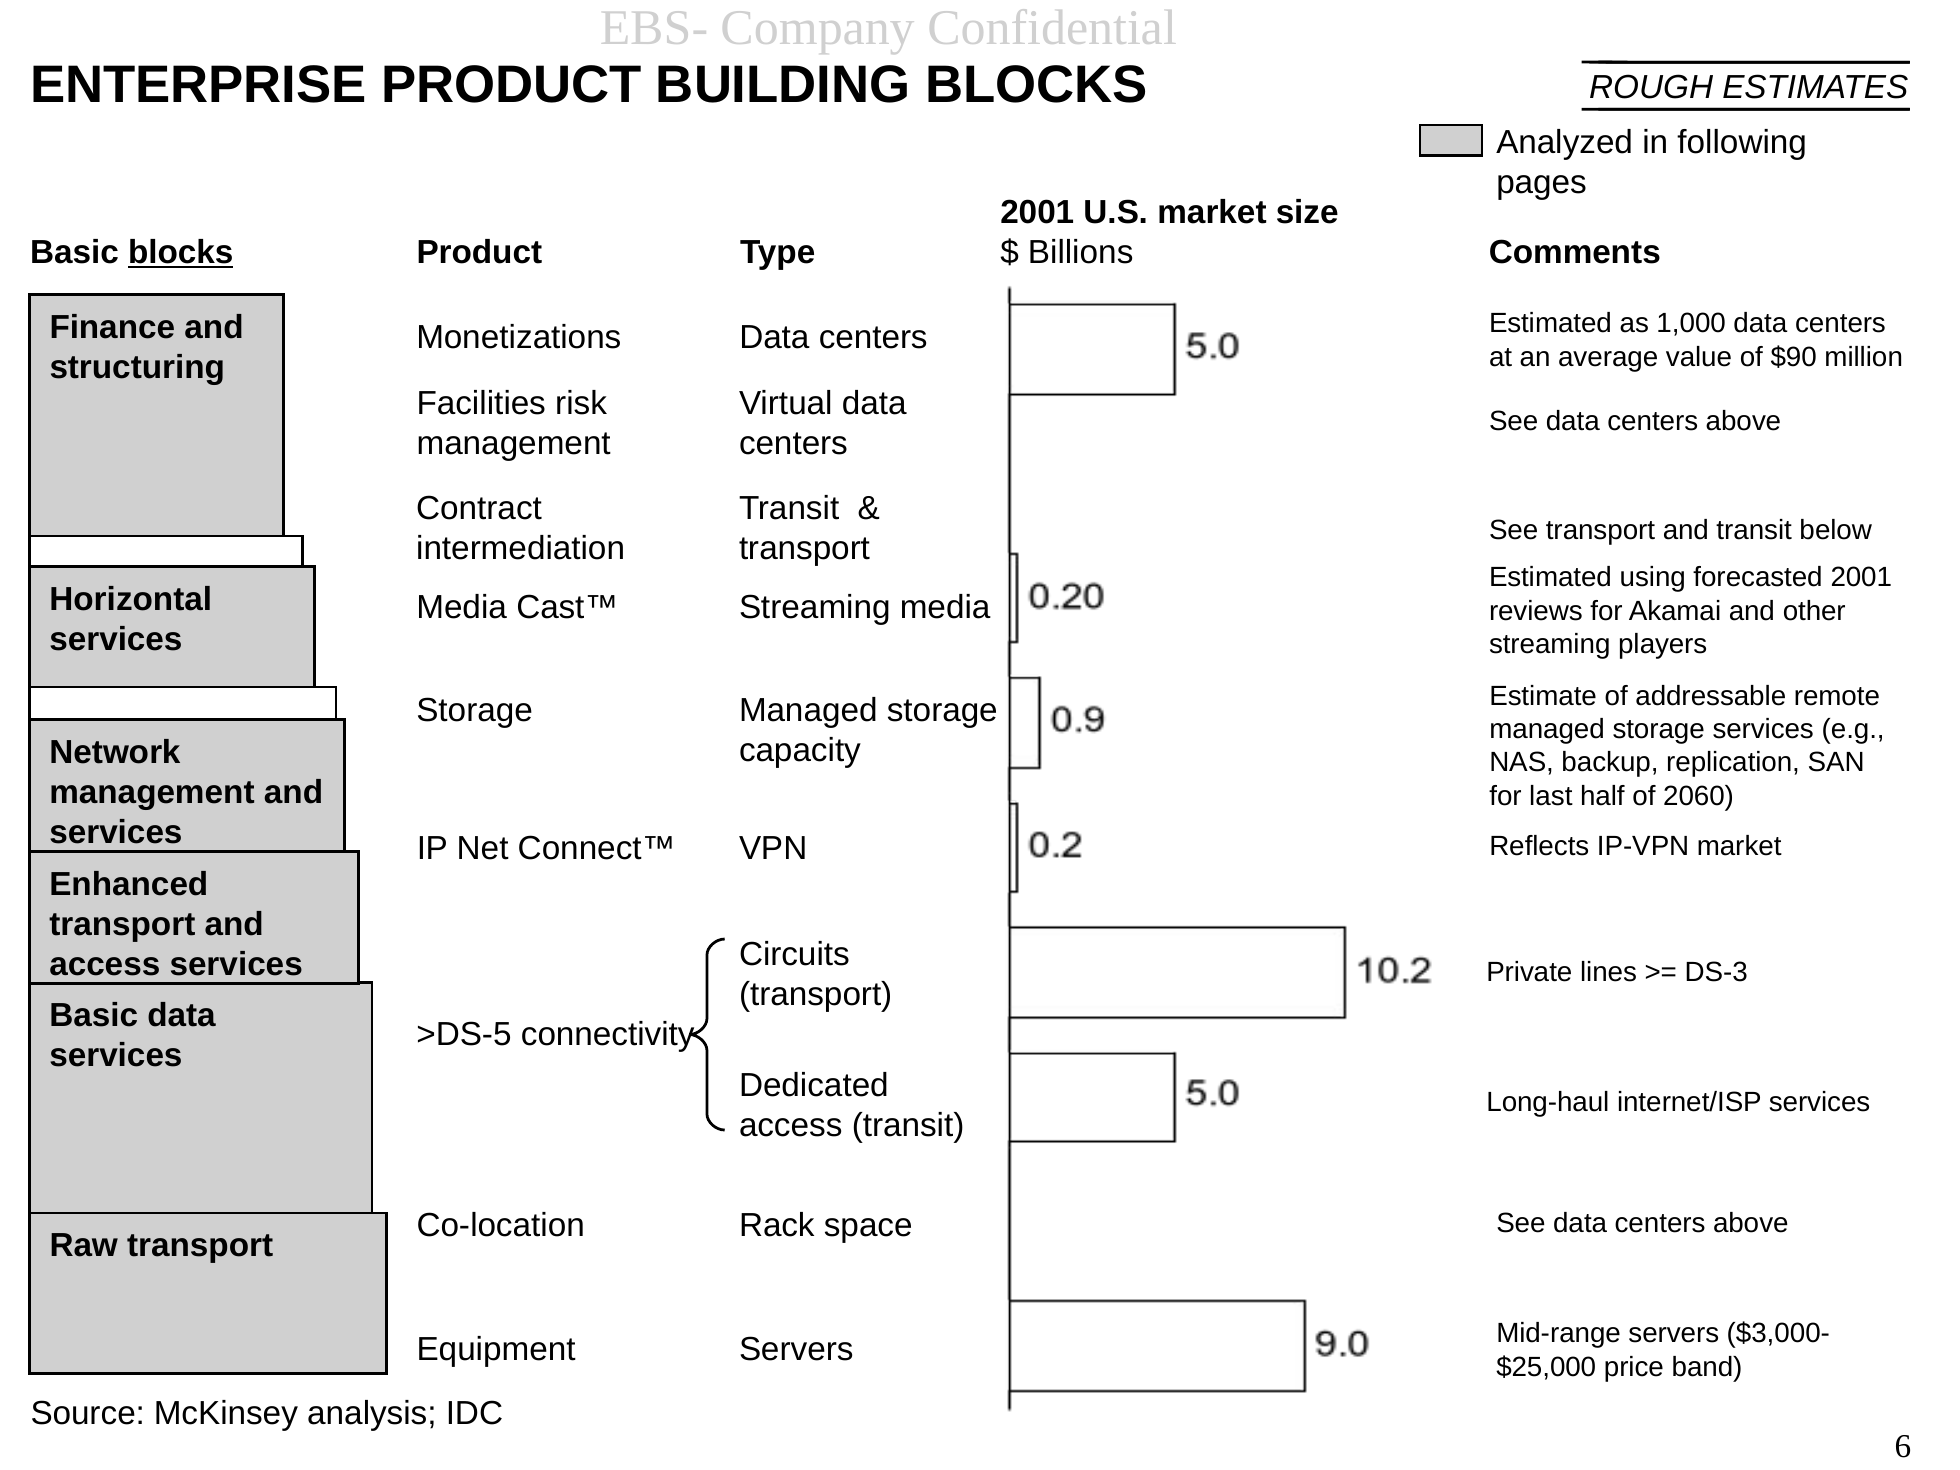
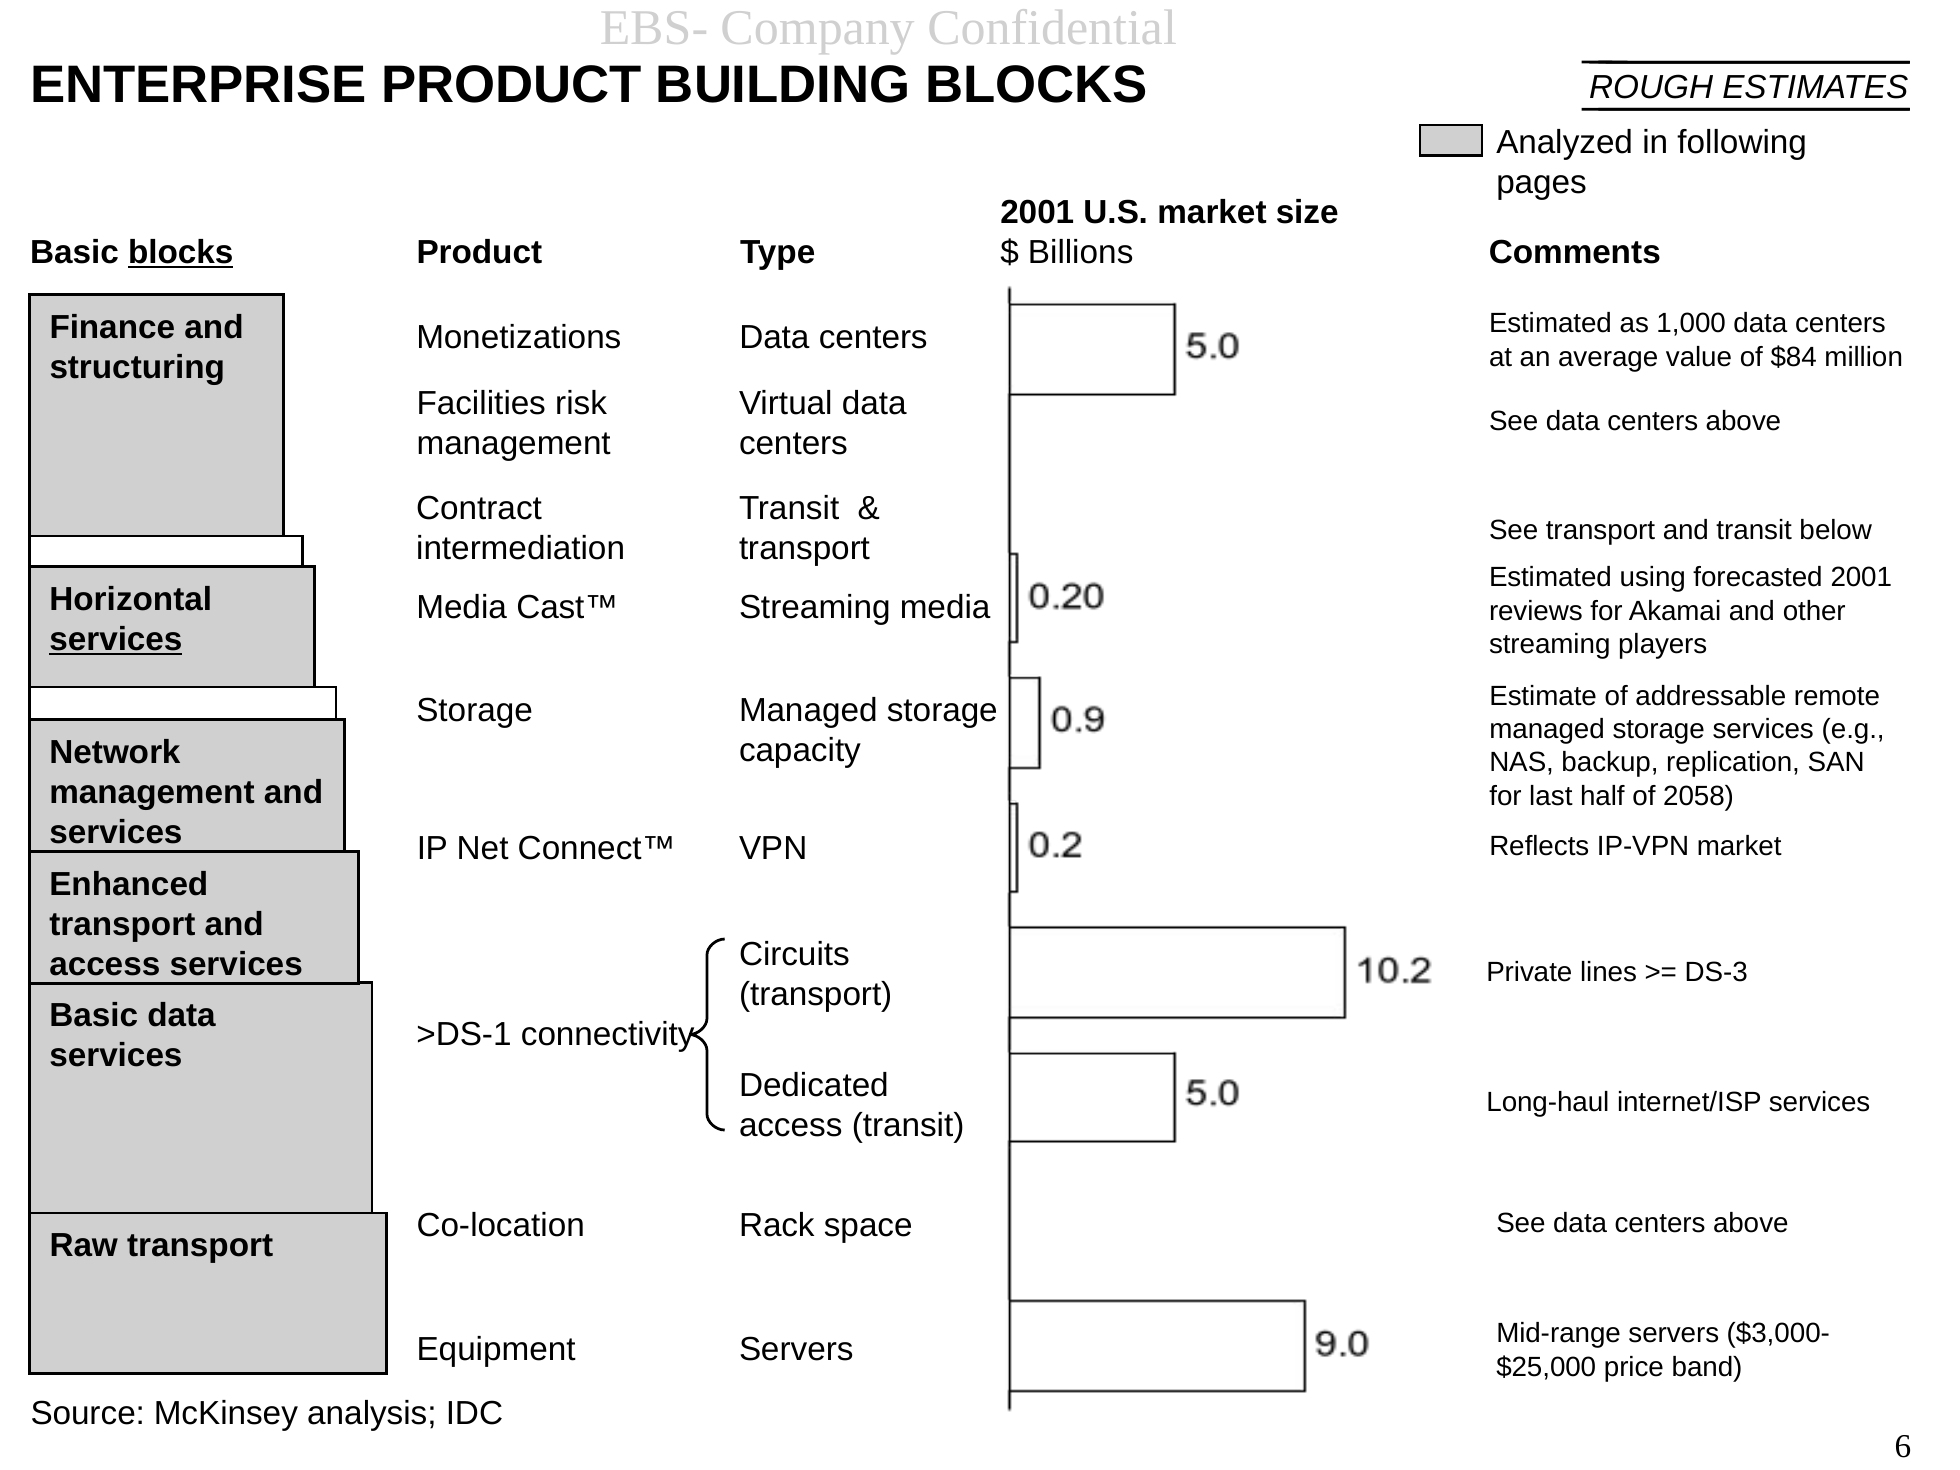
$90: $90 -> $84 (1794, 357)
services underline: none -> present (116, 640)
2060: 2060 -> 2058 (1699, 796)
>DS-5: >DS-5 -> >DS-1 (464, 1035)
